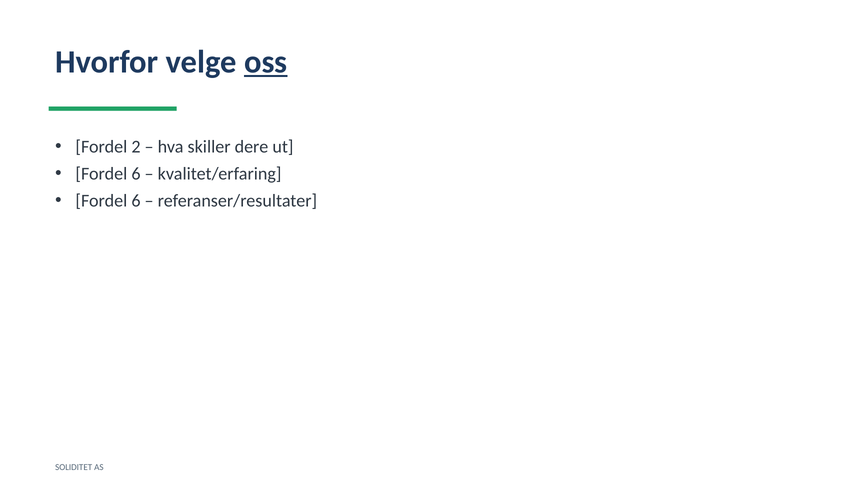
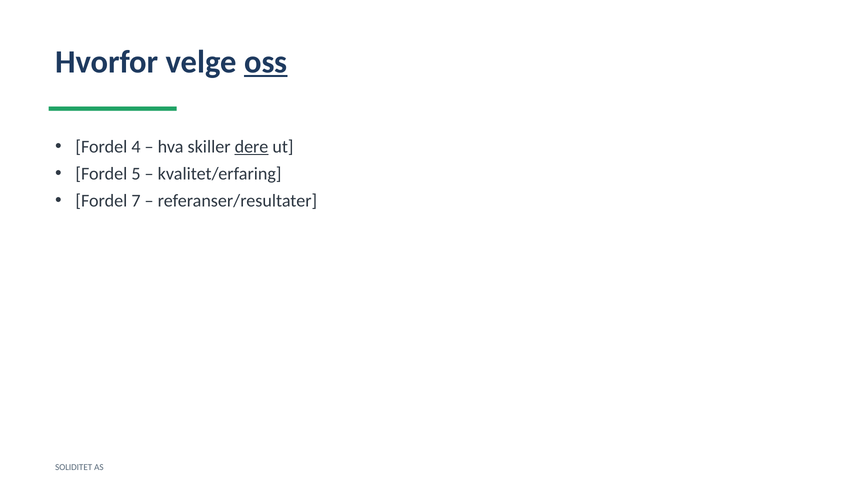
2: 2 -> 4 (136, 147)
dere underline: none -> present (252, 147)
6: 6 -> 5 (136, 174)
6: 6 -> 7 (136, 201)
